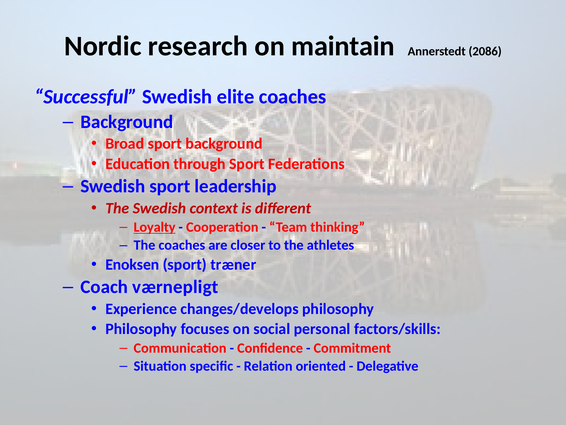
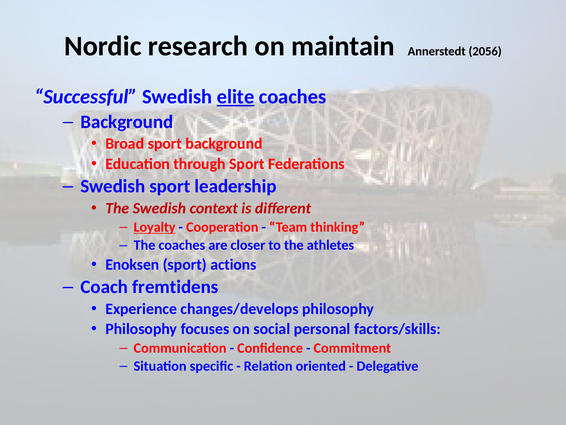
2086: 2086 -> 2056 (485, 51)
elite underline: none -> present (236, 97)
træner: træner -> actions (233, 264)
værnepligt: værnepligt -> fremtidens (175, 287)
